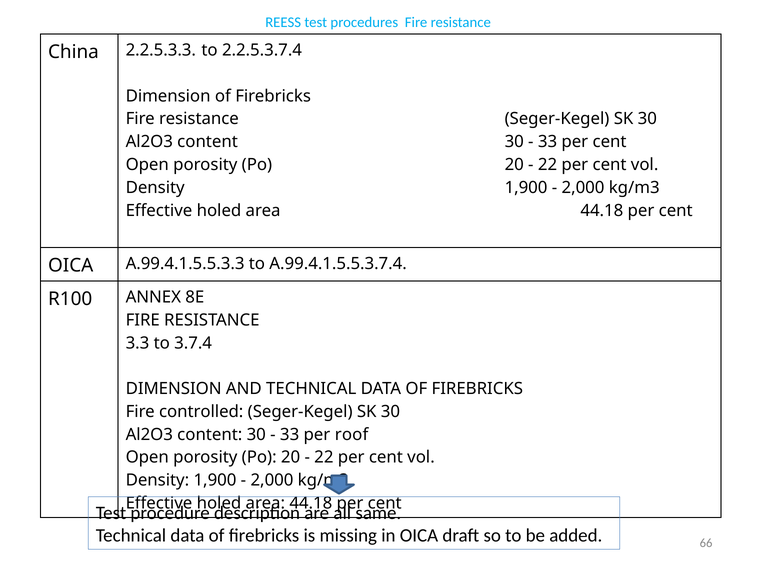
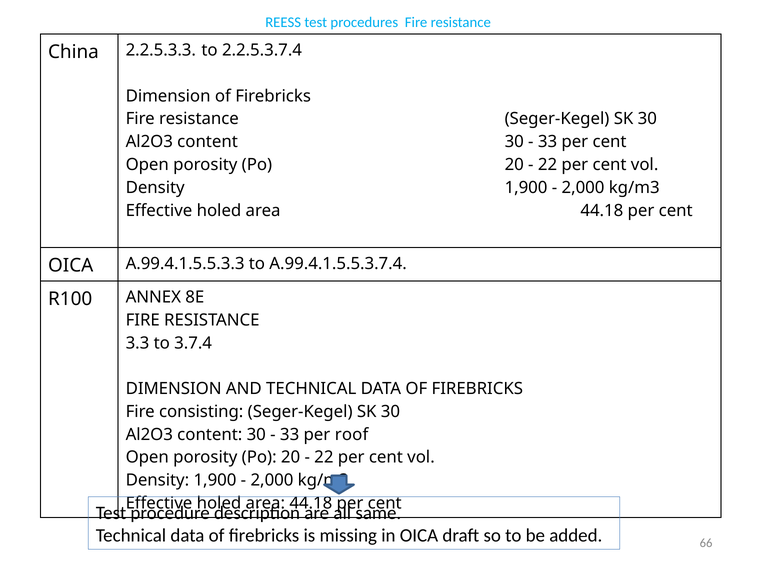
controlled: controlled -> consisting (201, 411)
